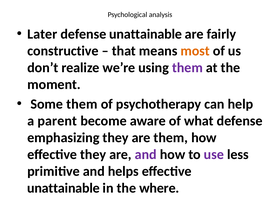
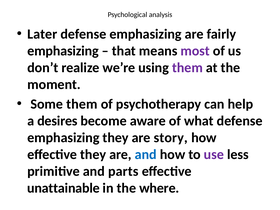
unattainable: unattainable -> emphasizing (146, 34)
constructive: constructive -> emphasizing (63, 51)
most colour: orange -> purple (195, 51)
parent: parent -> desires (57, 121)
are them: them -> story (171, 138)
and colour: purple -> blue (146, 155)
helps: helps -> parts (123, 171)
